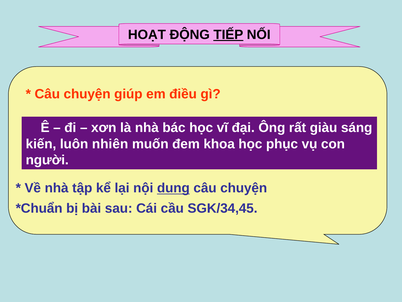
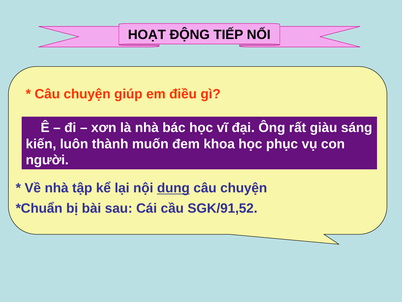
TIẾP underline: present -> none (228, 35)
nhiên: nhiên -> thành (110, 144)
SGK/34,45: SGK/34,45 -> SGK/91,52 (223, 208)
